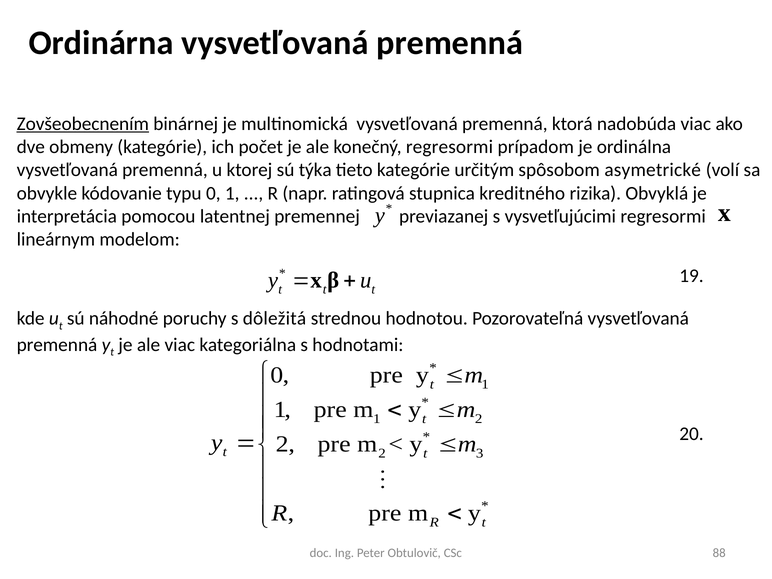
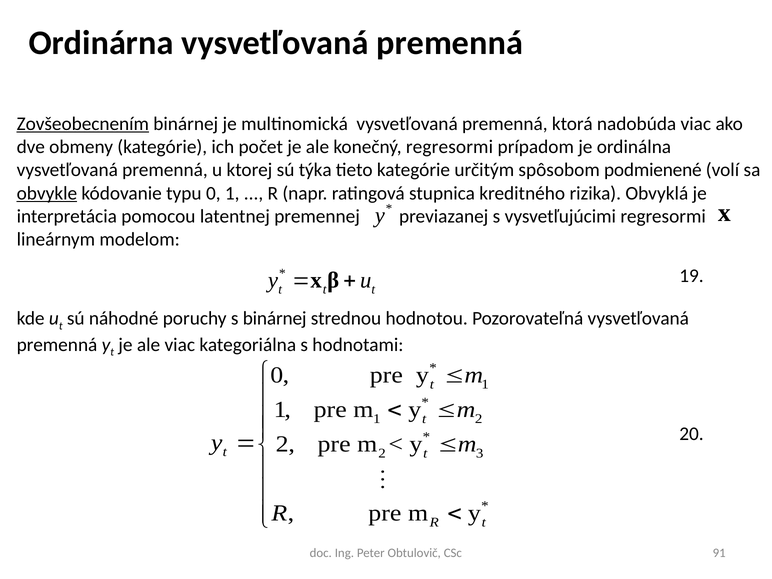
asymetrické: asymetrické -> podmienené (653, 170)
obvykle underline: none -> present (47, 193)
s dôležitá: dôležitá -> binárnej (275, 318)
88: 88 -> 91 (719, 553)
